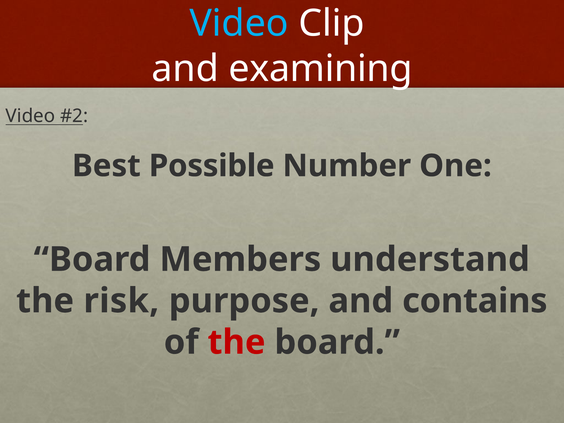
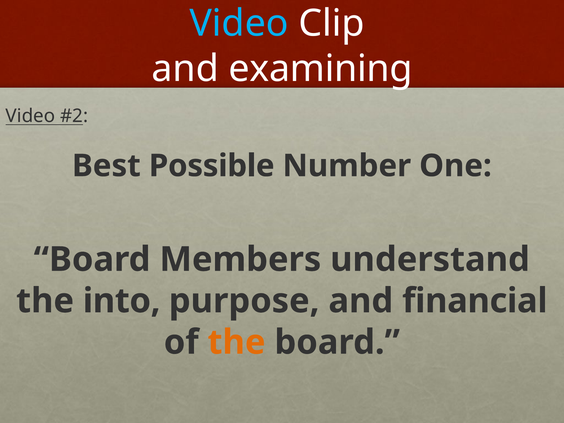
risk: risk -> into (122, 301)
contains: contains -> financial (475, 301)
the colour: red -> orange (237, 342)
